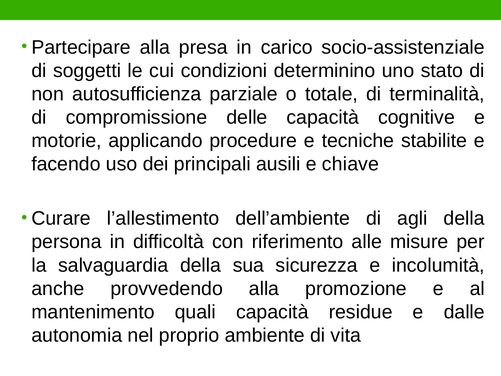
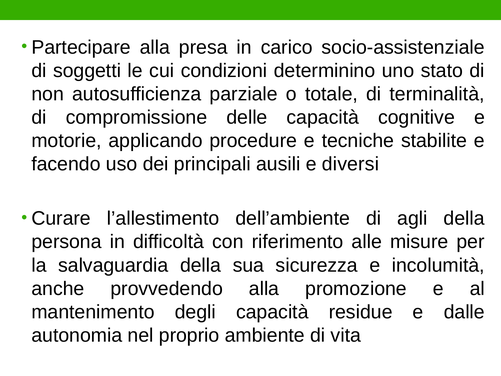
chiave: chiave -> diversi (351, 164)
quali: quali -> degli (195, 312)
